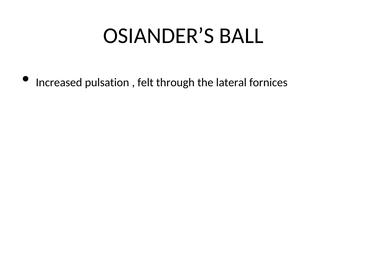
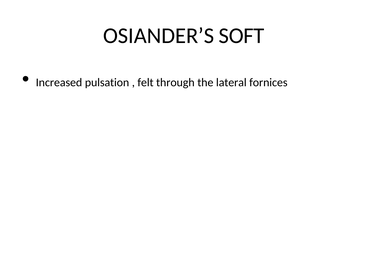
BALL: BALL -> SOFT (242, 36)
